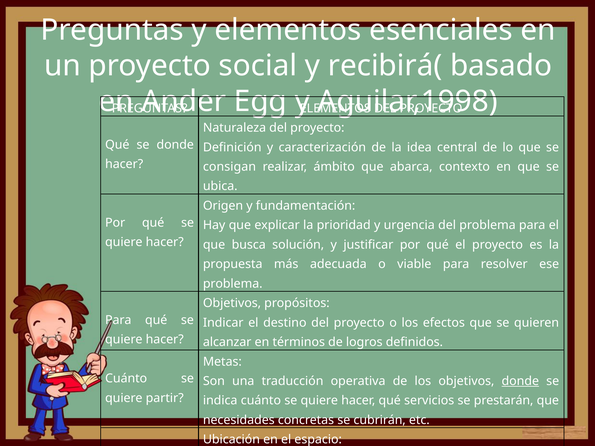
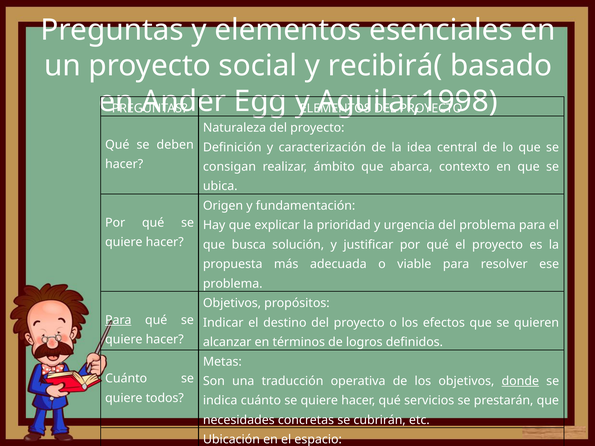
se donde: donde -> deben (175, 145)
Para underline: none -> present (118, 320)
partir: partir -> todos (165, 398)
